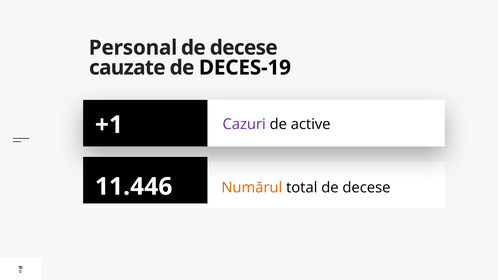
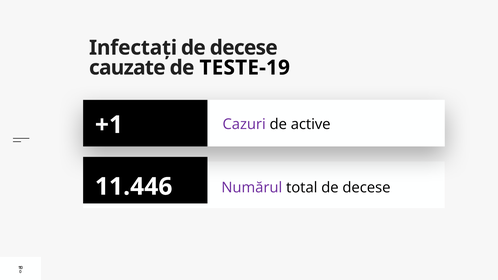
Personal: Personal -> Infectați (133, 48)
DECES-19: DECES-19 -> TESTE-19 (245, 68)
Numărul colour: orange -> purple (252, 188)
